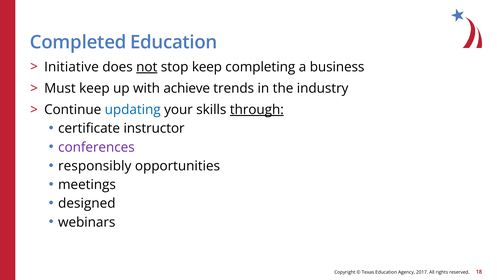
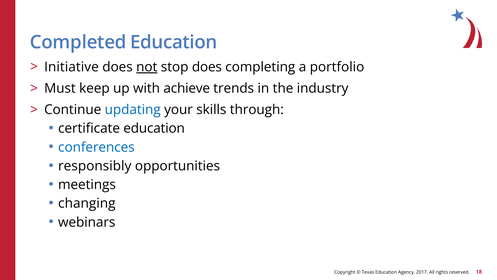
stop keep: keep -> does (207, 67)
business: business -> portfolio (337, 67)
through underline: present -> none (257, 110)
certificate instructor: instructor -> education (154, 128)
conferences colour: purple -> blue (96, 147)
designed: designed -> changing (87, 203)
